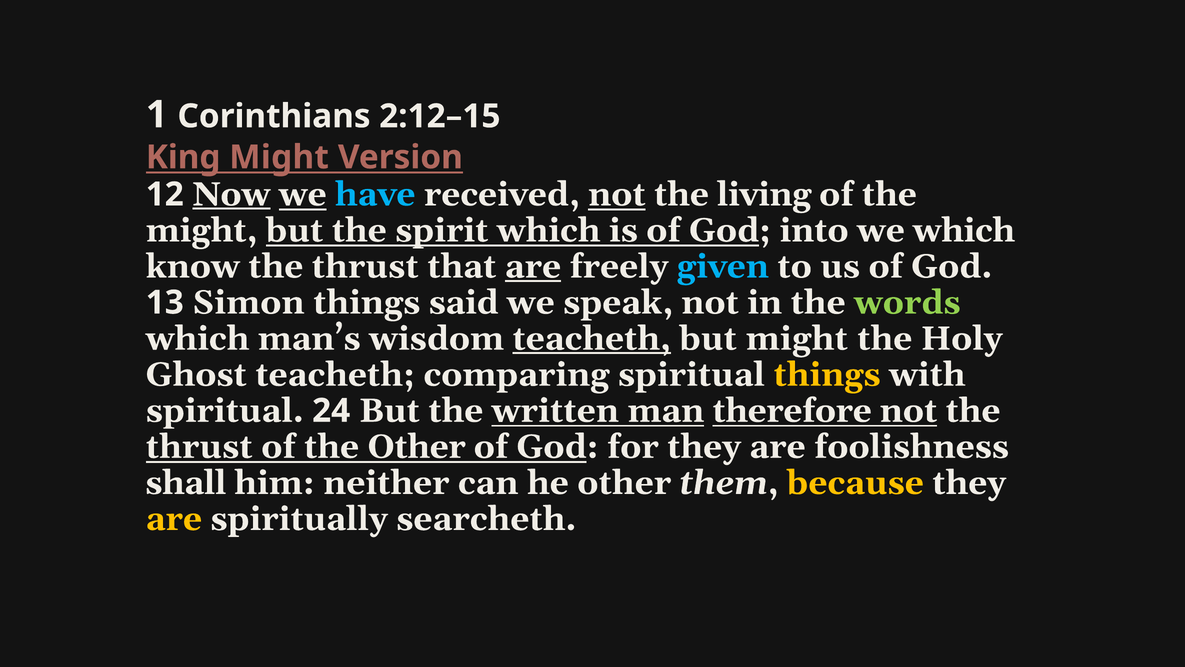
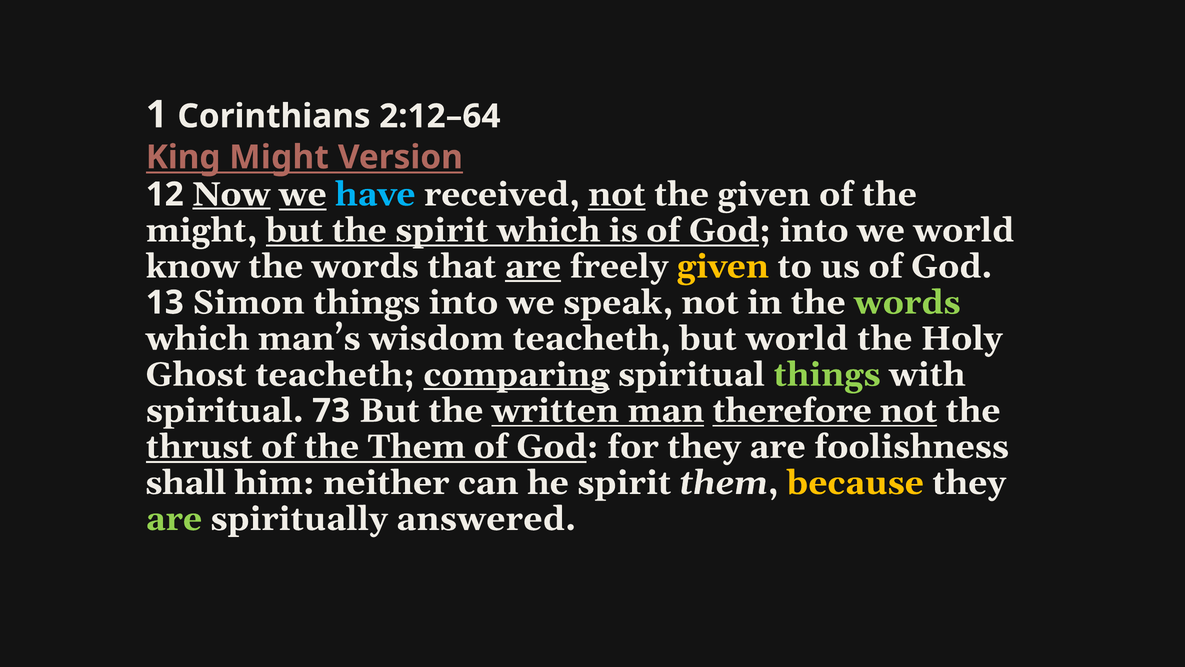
2:12–15: 2:12–15 -> 2:12–64 (440, 116)
the living: living -> given (764, 194)
we which: which -> world (964, 230)
know the thrust: thrust -> words (365, 266)
given colour: light blue -> yellow (723, 266)
things said: said -> into (463, 302)
teacheth underline: present -> none (592, 338)
but might: might -> world (797, 338)
comparing underline: none -> present (516, 374)
things colour: yellow -> light green (827, 374)
24: 24 -> 73 (331, 410)
the Other: Other -> Them (417, 447)
he other: other -> spirit (624, 483)
are colour: yellow -> light green (174, 519)
searcheth: searcheth -> answered (486, 519)
